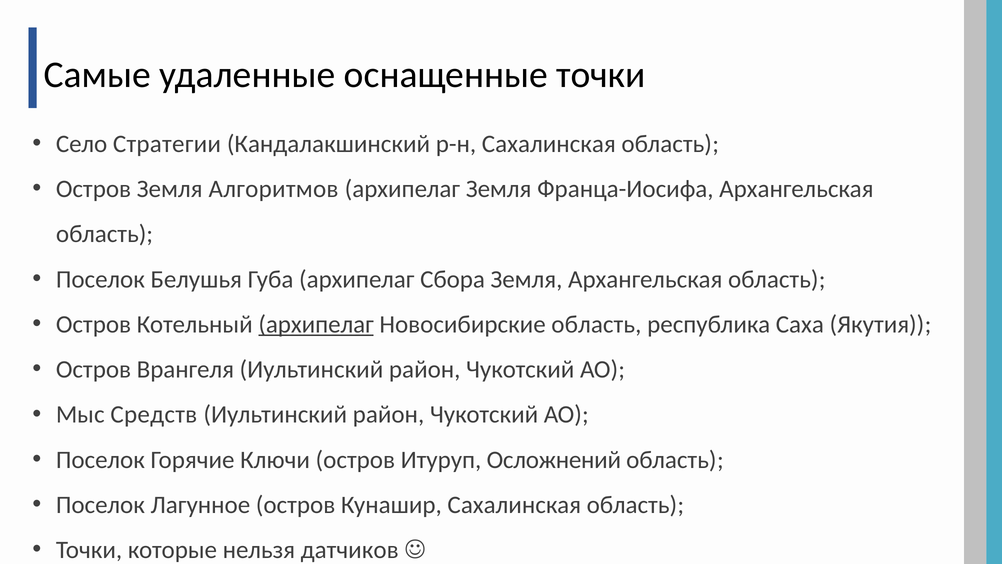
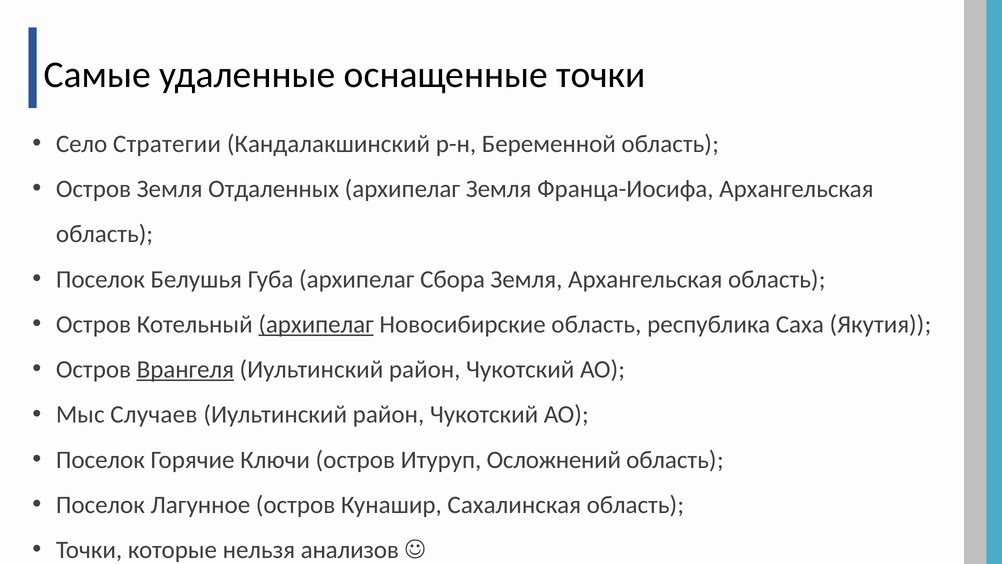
р-н Сахалинская: Сахалинская -> Беременной (549, 144)
Алгоритмов: Алгоритмов -> Отдаленных (274, 189)
Врангеля underline: none -> present (185, 369)
Средств: Средств -> Случаев (154, 414)
датчиков: датчиков -> анализов (350, 550)
